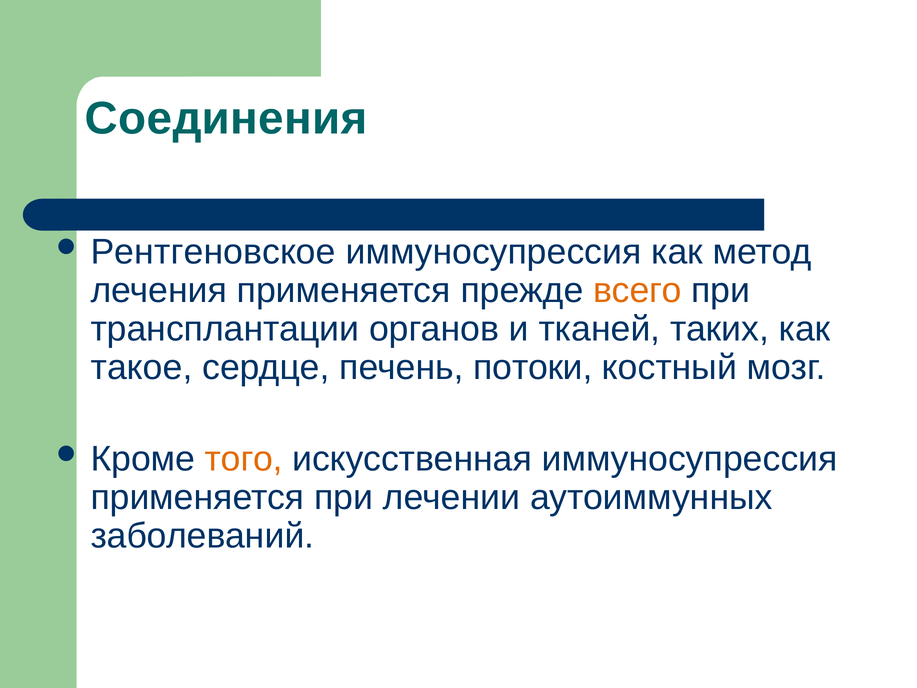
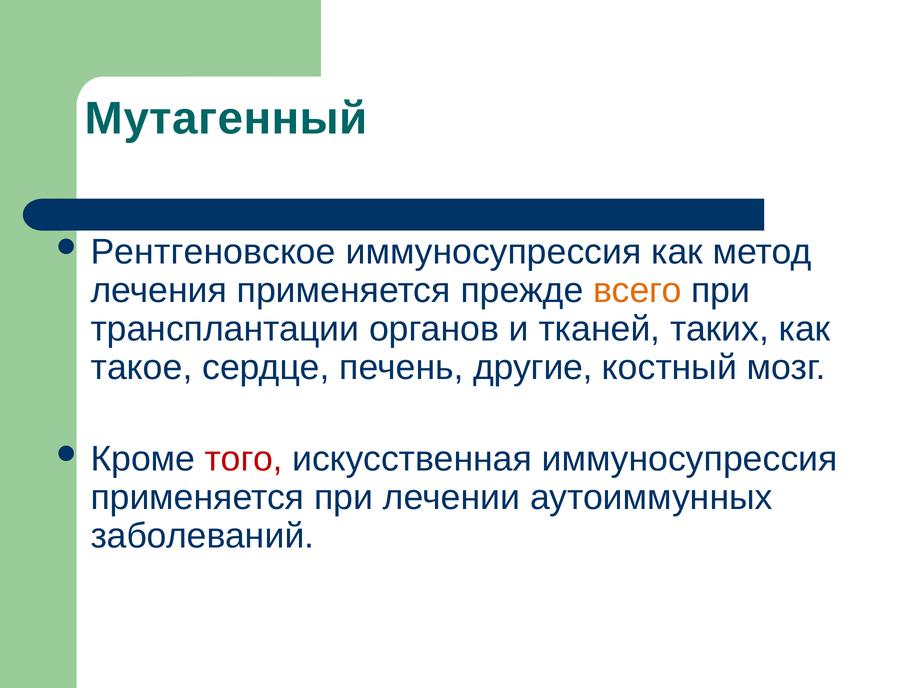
Соединения: Соединения -> Мутагенный (226, 118)
потоки: потоки -> другие (533, 368)
того colour: orange -> red (244, 459)
